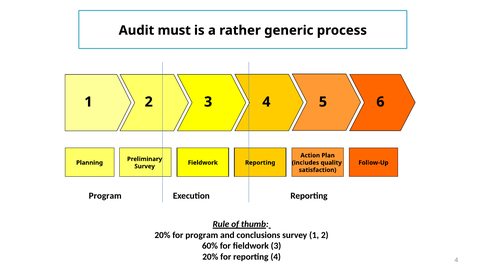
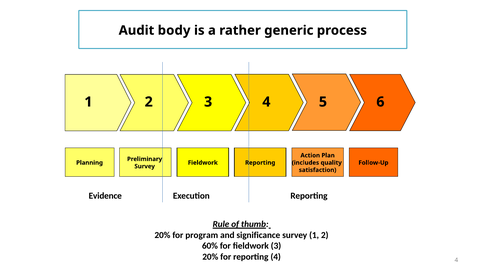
must: must -> body (174, 30)
Program: Program -> Evidence (105, 196)
conclusions: conclusions -> significance (258, 235)
